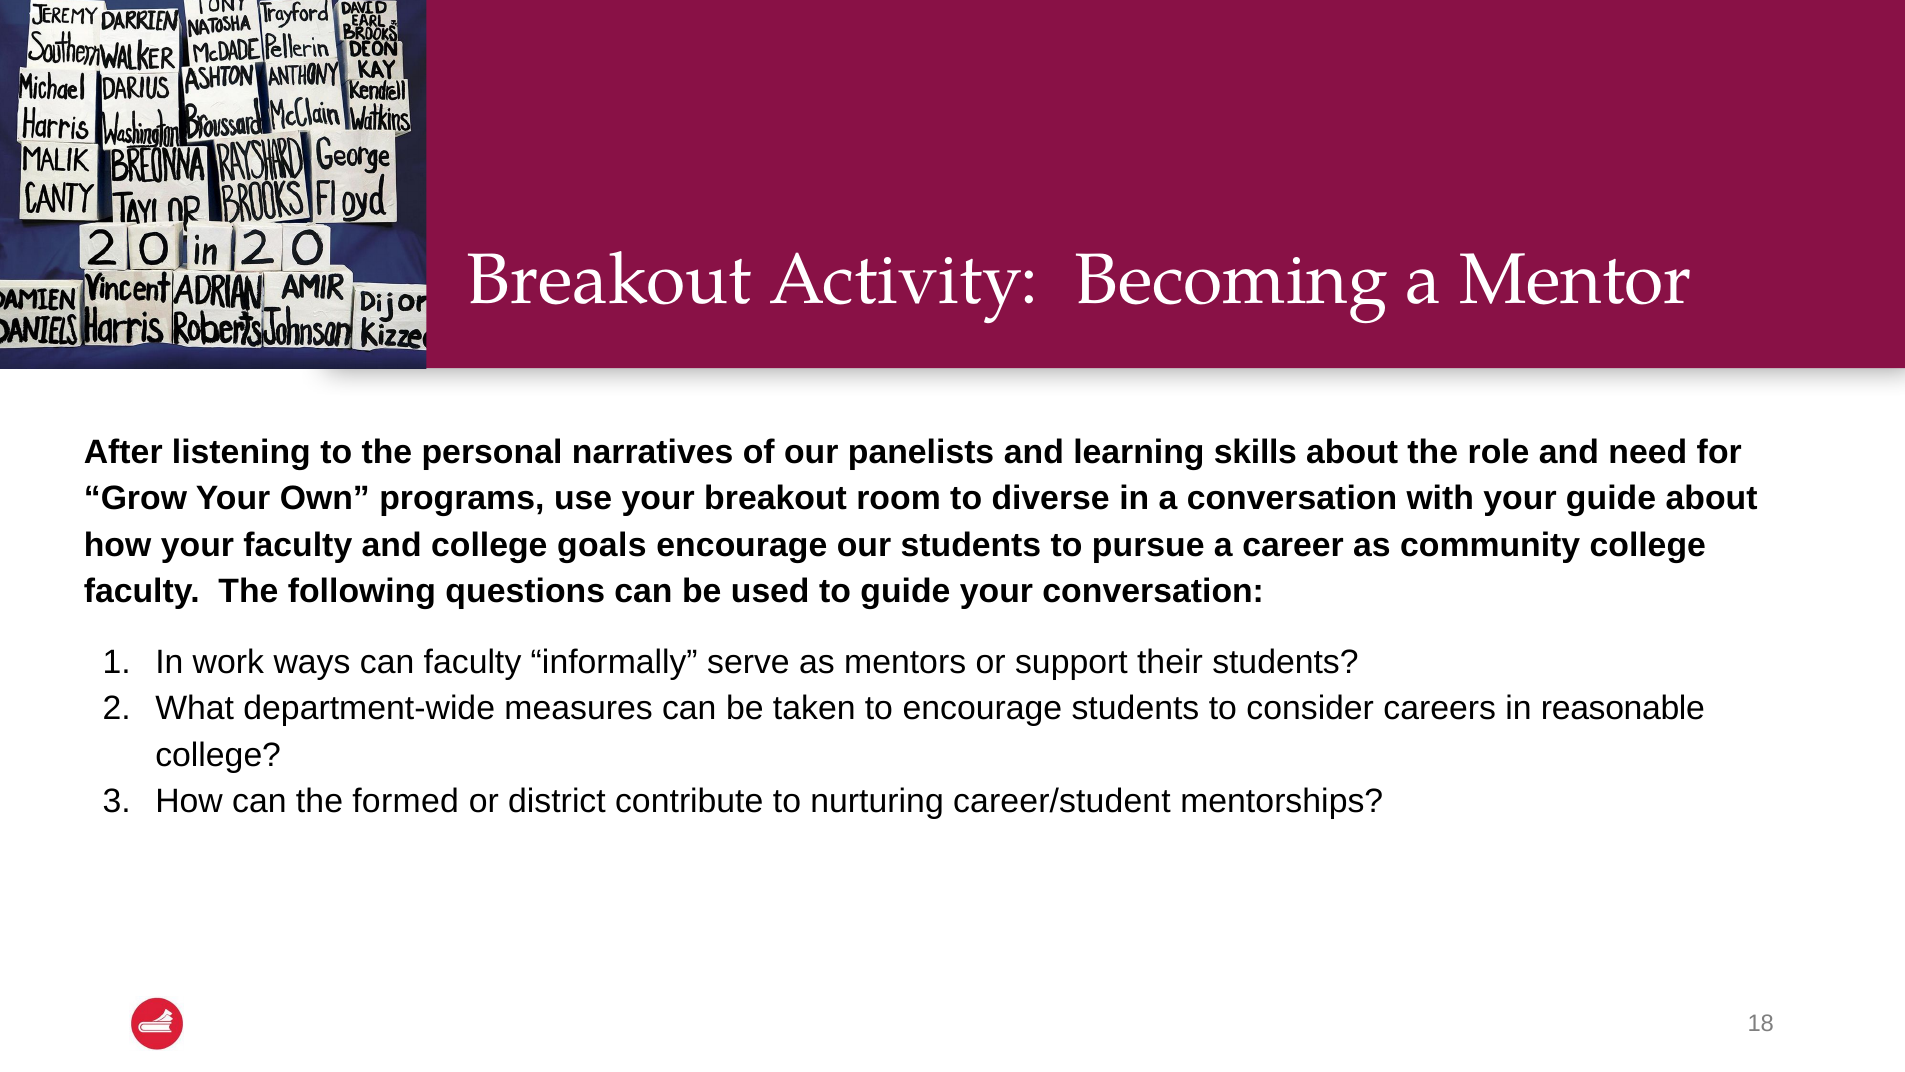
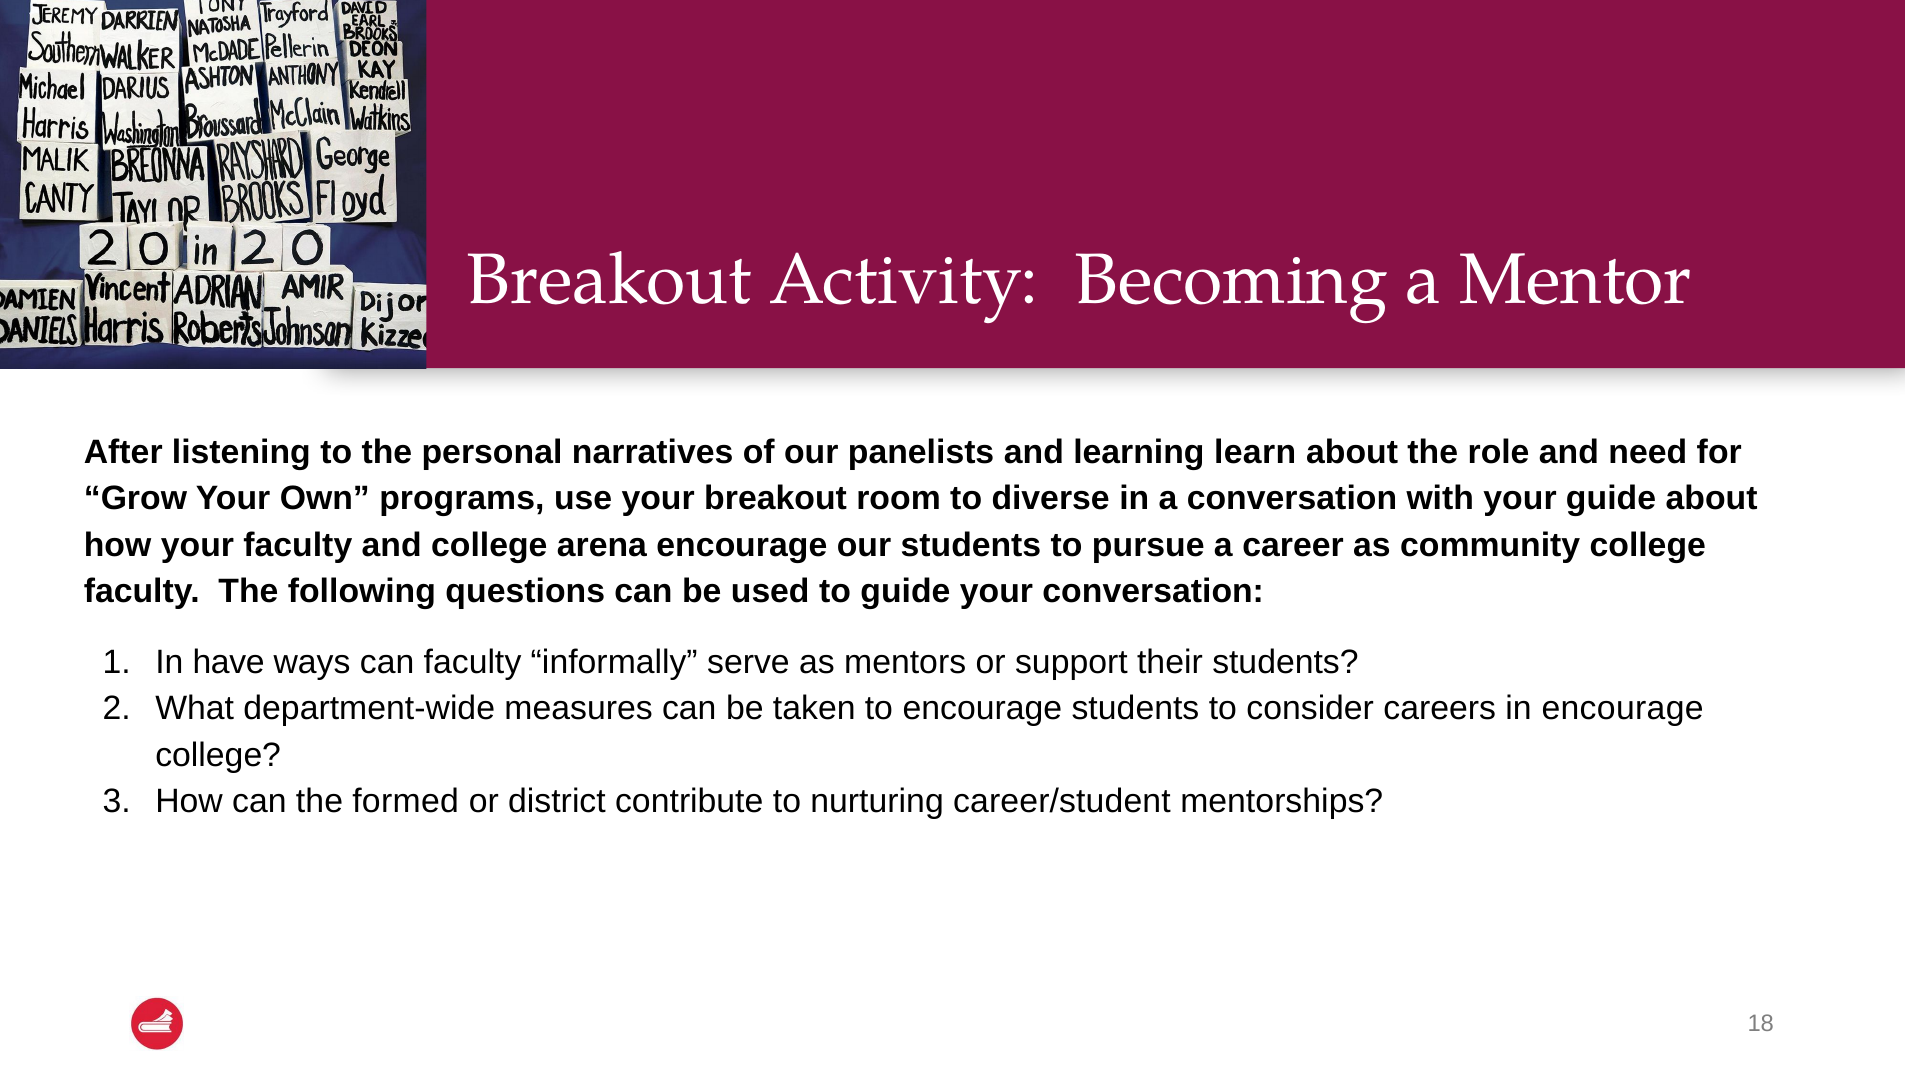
skills: skills -> learn (1255, 452)
goals: goals -> arena (602, 545)
work: work -> have (229, 662)
in reasonable: reasonable -> encourage (1623, 708)
